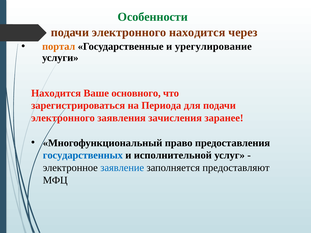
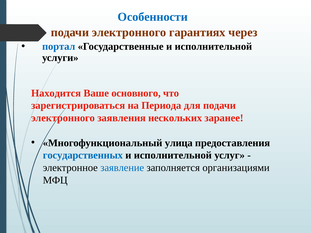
Особенности colour: green -> blue (153, 17)
электронного находится: находится -> гарантиях (197, 32)
портал colour: orange -> blue (59, 47)
Государственные и урегулирование: урегулирование -> исполнительной (213, 47)
зачисления: зачисления -> нескольких (175, 118)
право: право -> улица (179, 143)
предоставляют: предоставляют -> организациями (236, 168)
